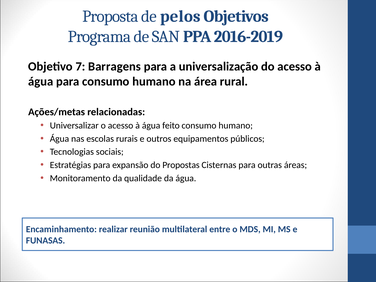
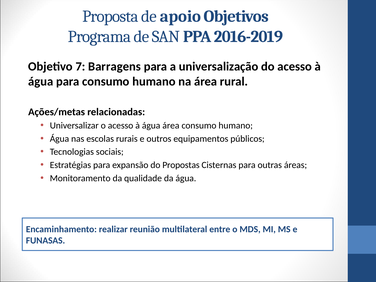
pelos: pelos -> apoio (180, 16)
água feito: feito -> área (171, 126)
